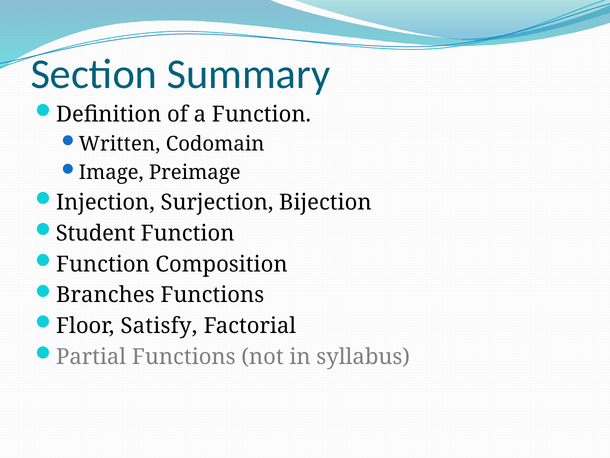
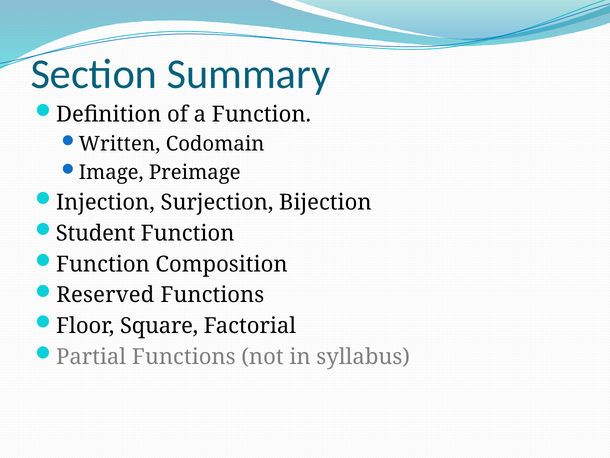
Branches: Branches -> Reserved (105, 295)
Satisfy: Satisfy -> Square (159, 326)
